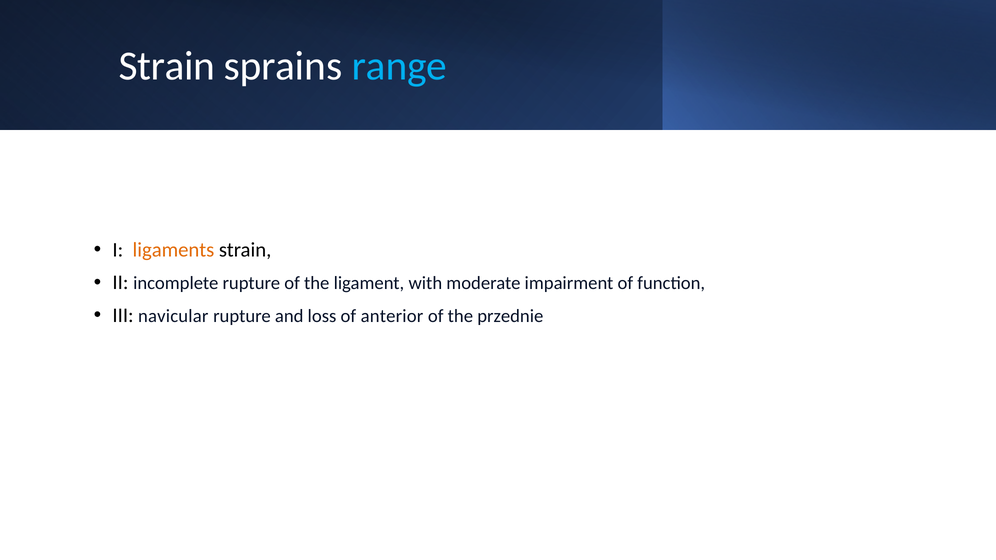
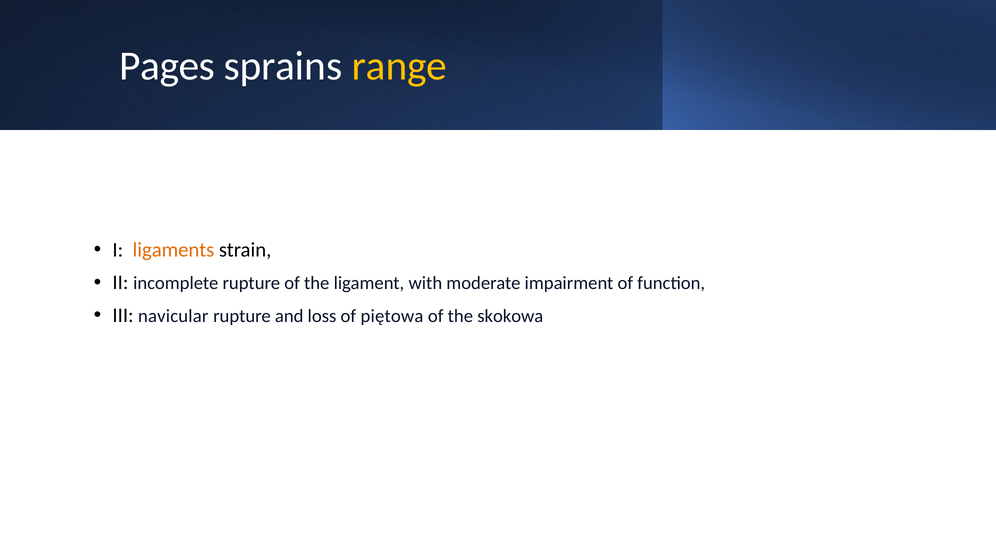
Strain: Strain -> Pages (167, 66)
range colour: light blue -> yellow (399, 66)
anterior: anterior -> piętowa (392, 316)
przednie: przednie -> skokowa (510, 316)
